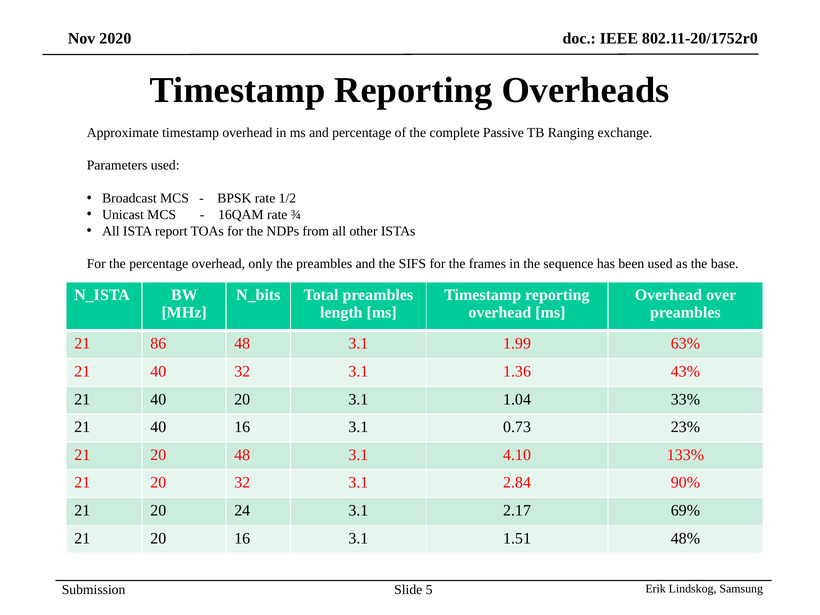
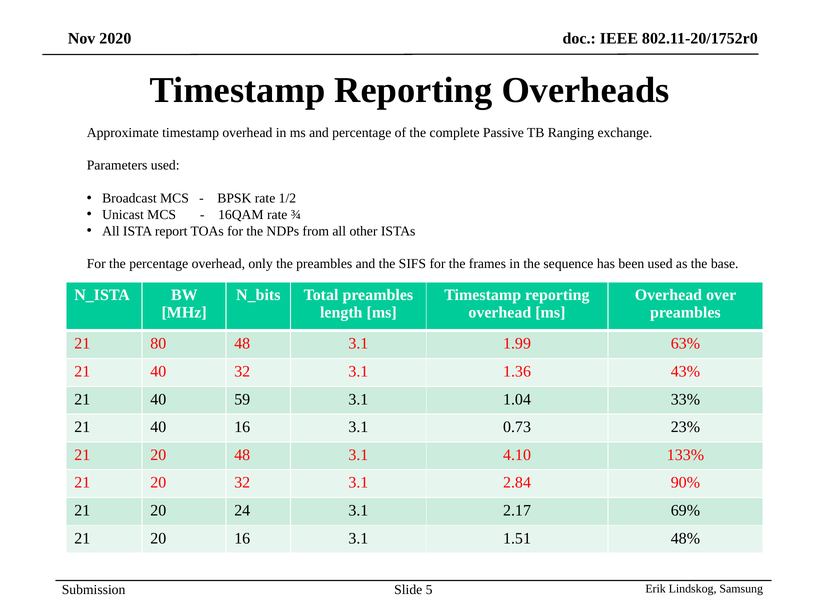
86: 86 -> 80 (158, 344)
40 20: 20 -> 59 (242, 399)
